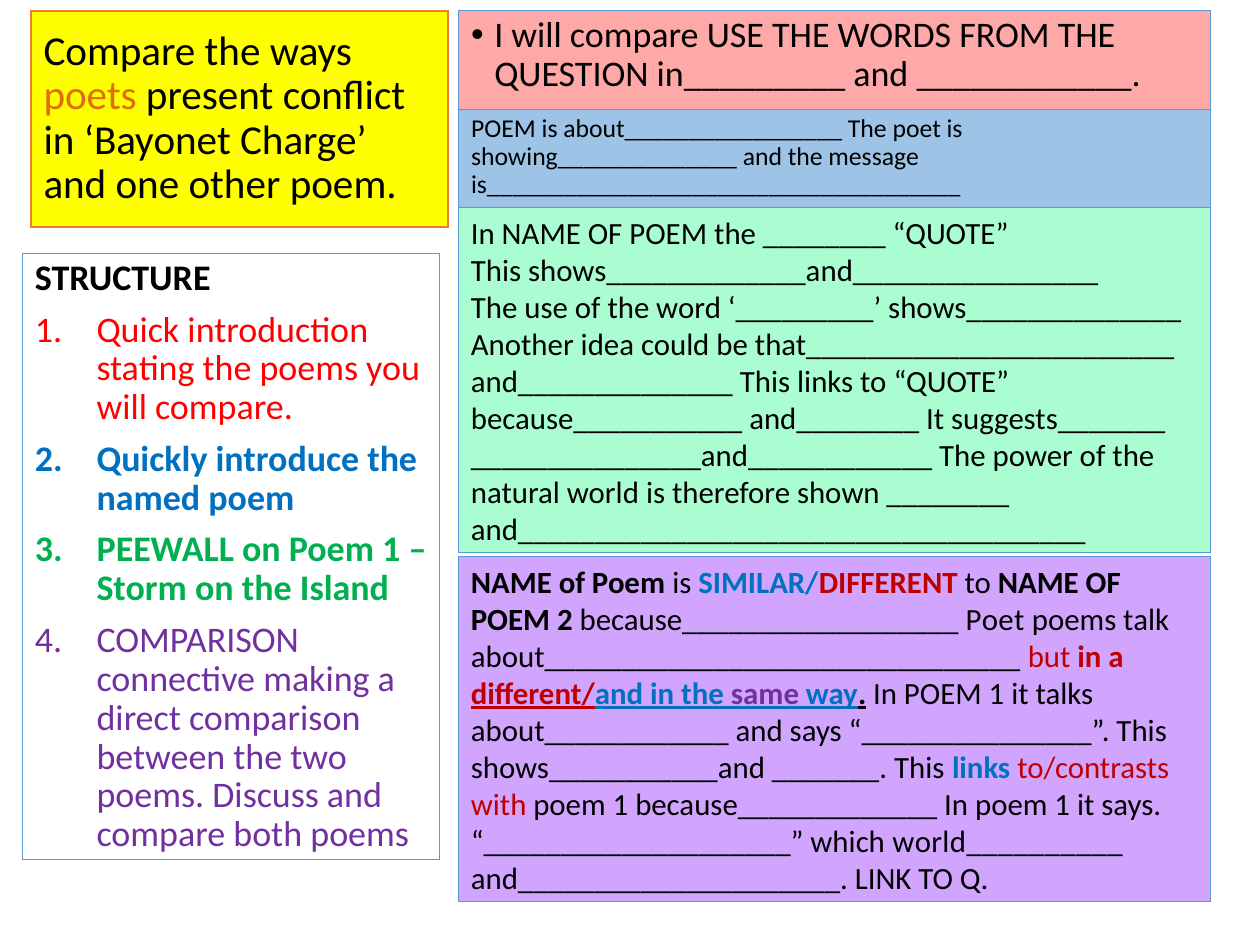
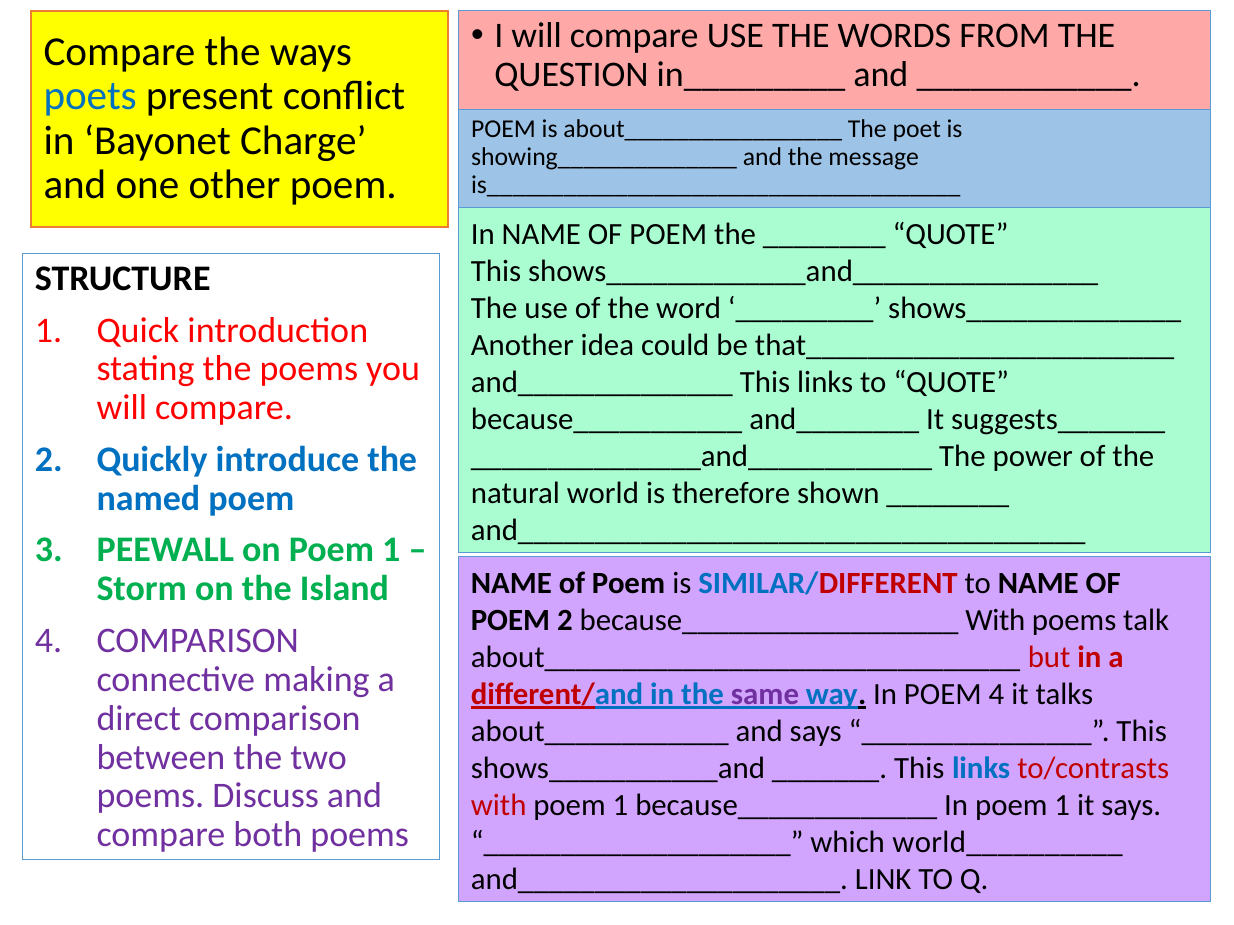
poets colour: orange -> blue (90, 96)
because__________________ Poet: Poet -> With (995, 620)
way In POEM 1: 1 -> 4 (996, 695)
